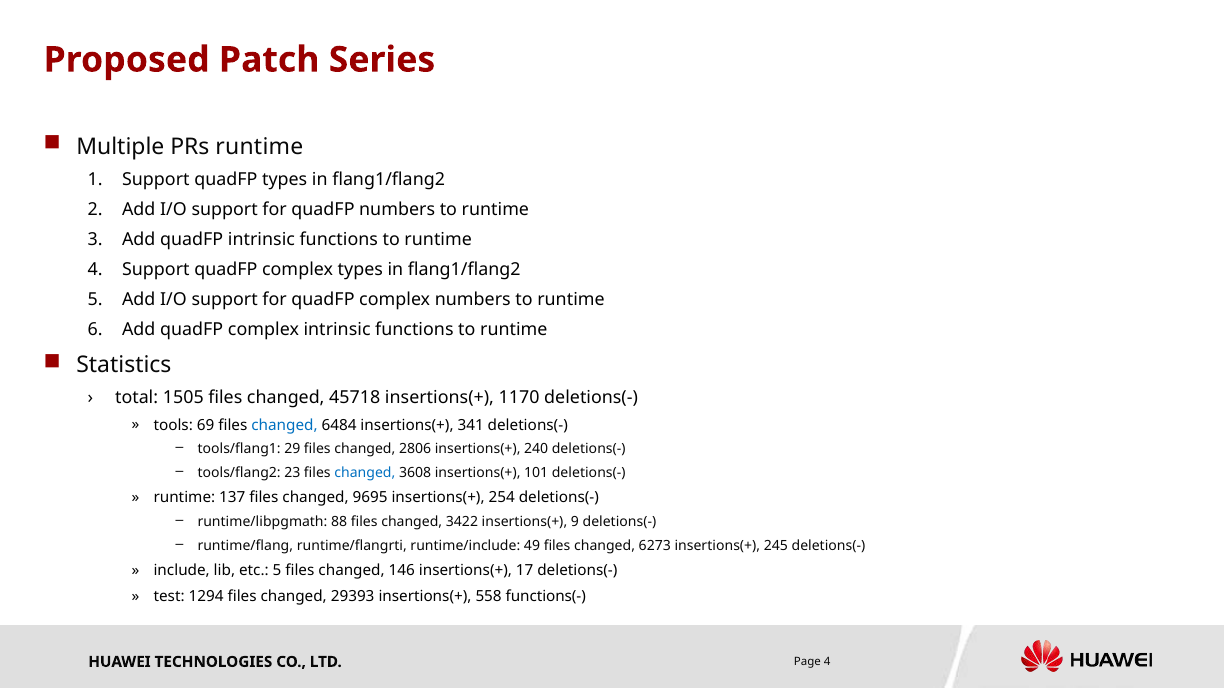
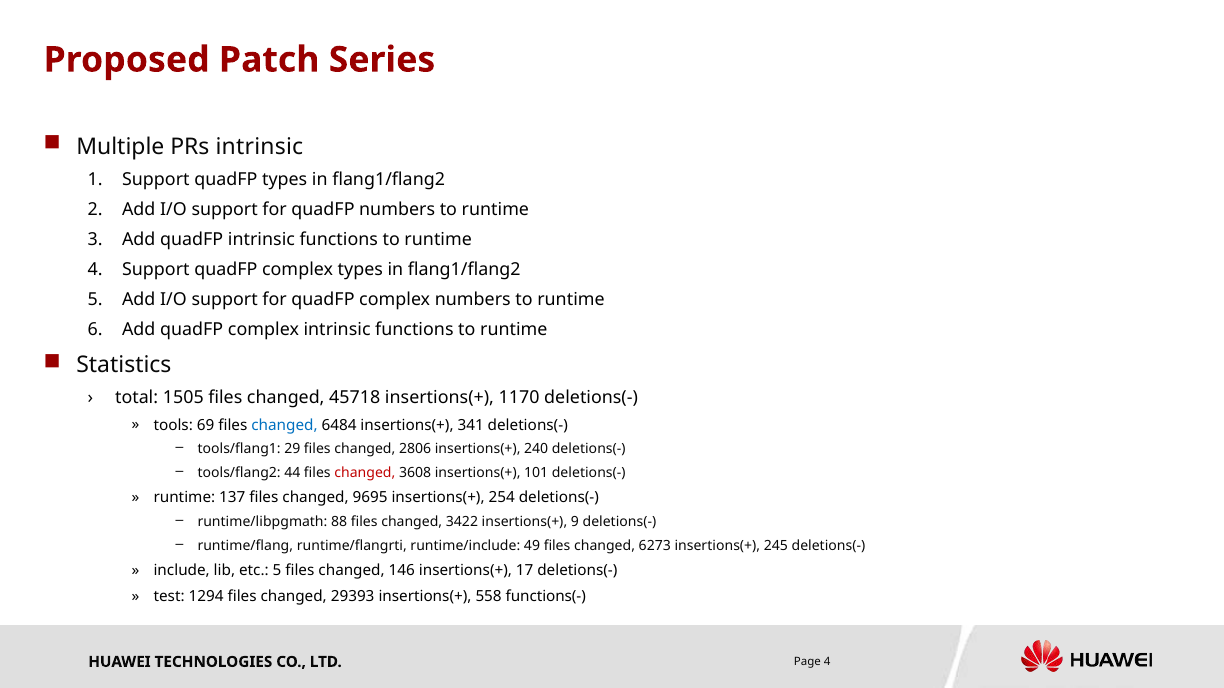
PRs runtime: runtime -> intrinsic (259, 147)
23: 23 -> 44 (292, 473)
changed colour: blue -> red (365, 473)
